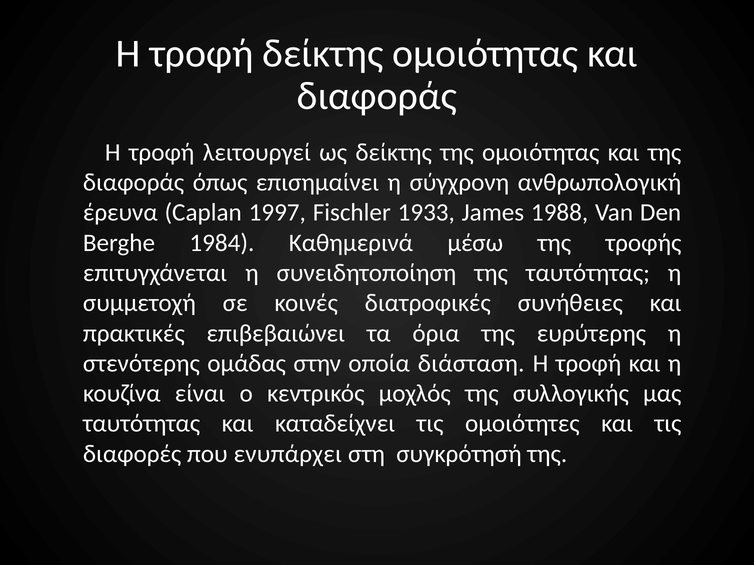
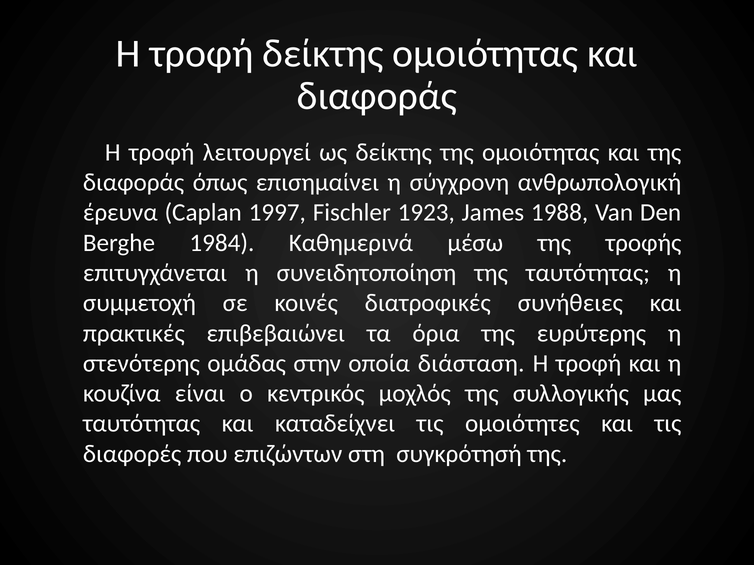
1933: 1933 -> 1923 (426, 213)
ενυπάρχει: ενυπάρχει -> επιζώντων (288, 454)
